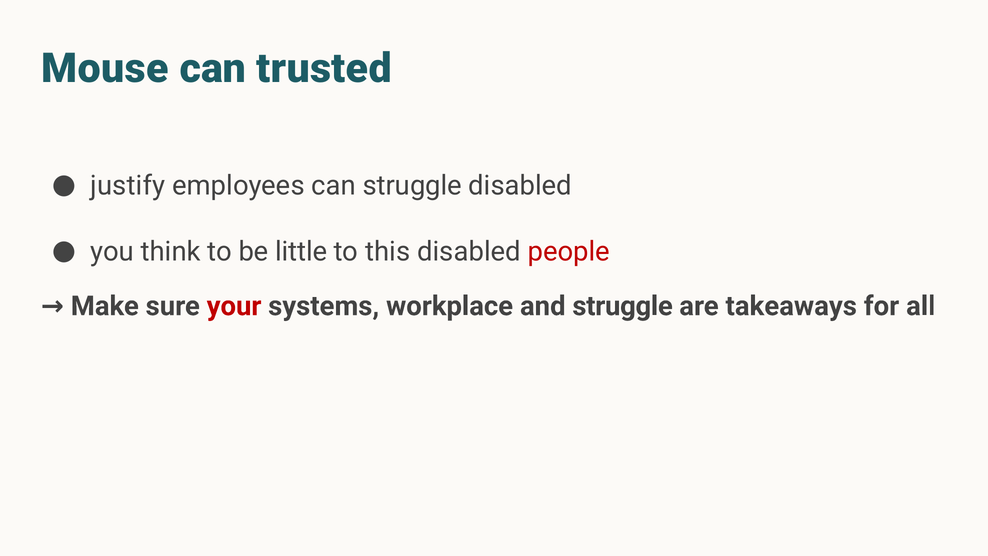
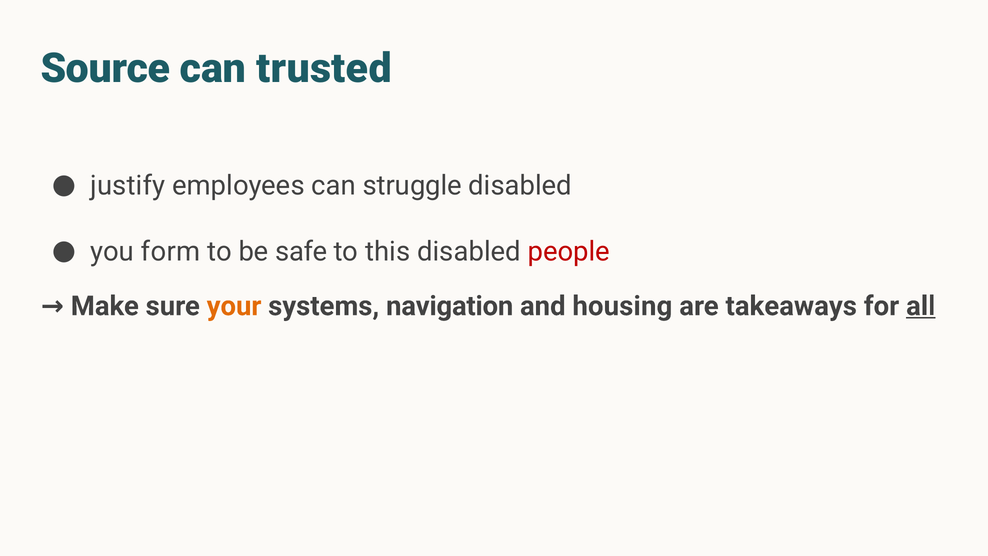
Mouse: Mouse -> Source (105, 69)
think: think -> form (171, 252)
little: little -> safe (301, 252)
your colour: red -> orange (234, 306)
workplace: workplace -> navigation (450, 306)
and struggle: struggle -> housing (622, 306)
all underline: none -> present (921, 306)
